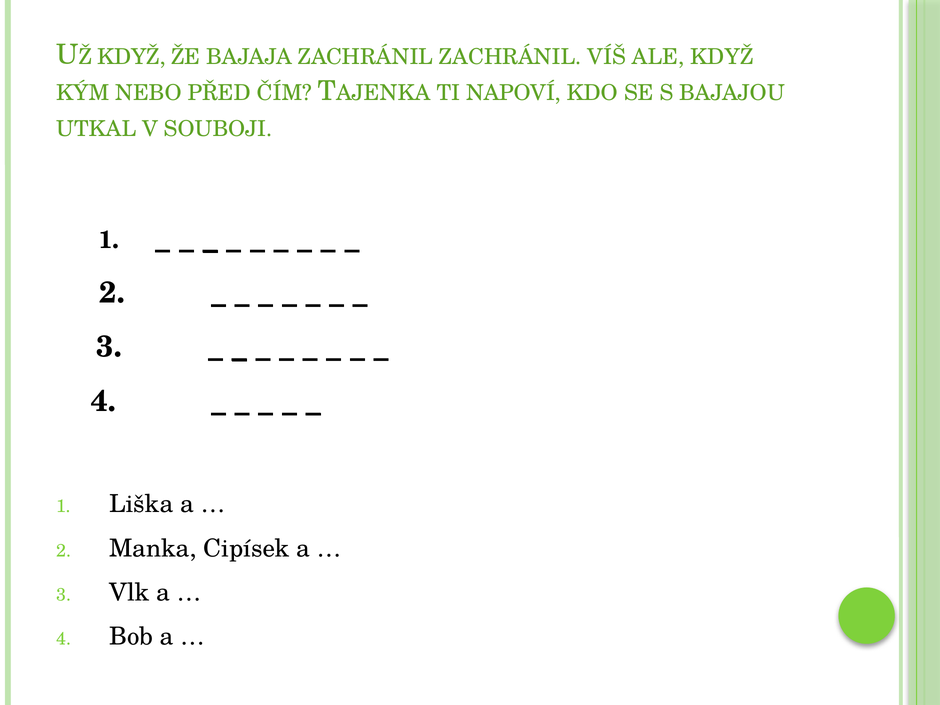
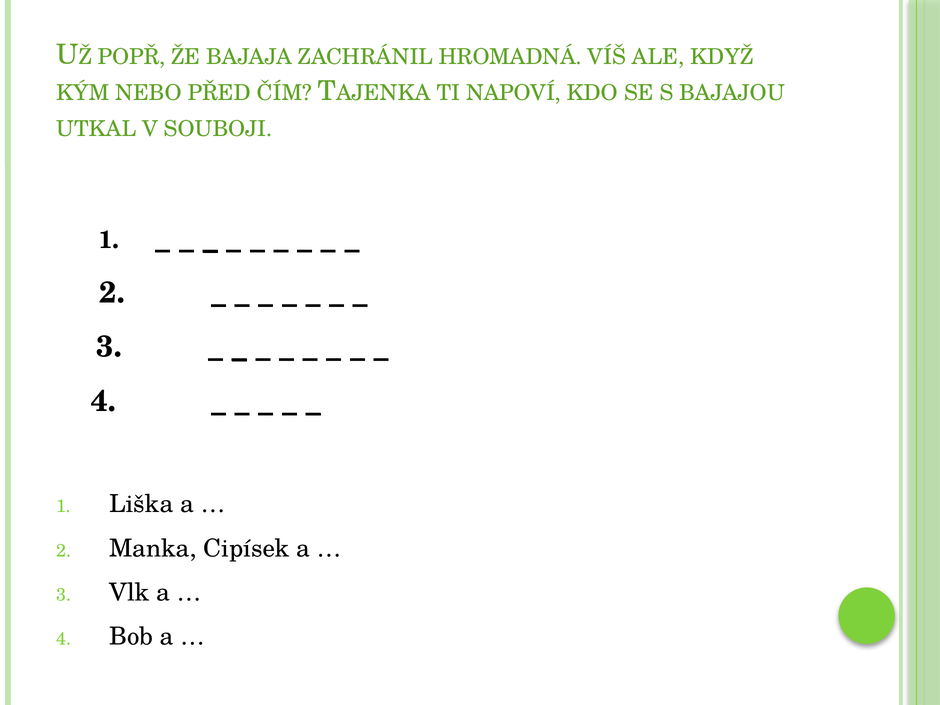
KDYŽ: KDYŽ -> POPŘ (132, 57)
ZACHRÁNIL ZACHRÁNIL: ZACHRÁNIL -> HROMADNÁ (510, 57)
